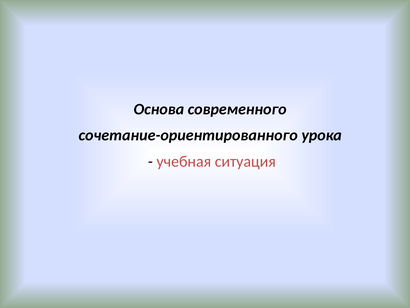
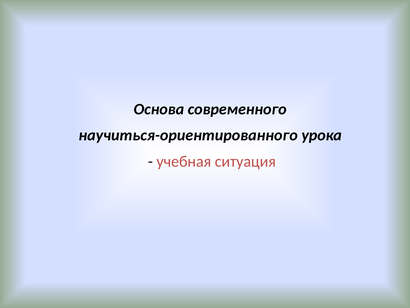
сочетание-ориентированного: сочетание-ориентированного -> научиться-ориентированного (188, 135)
